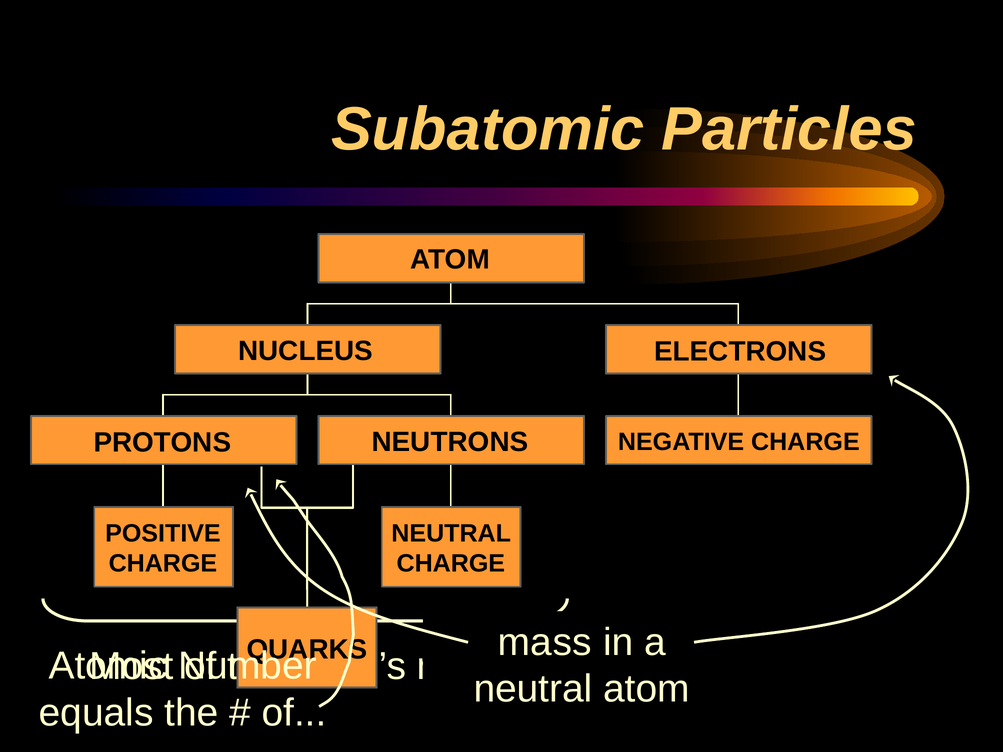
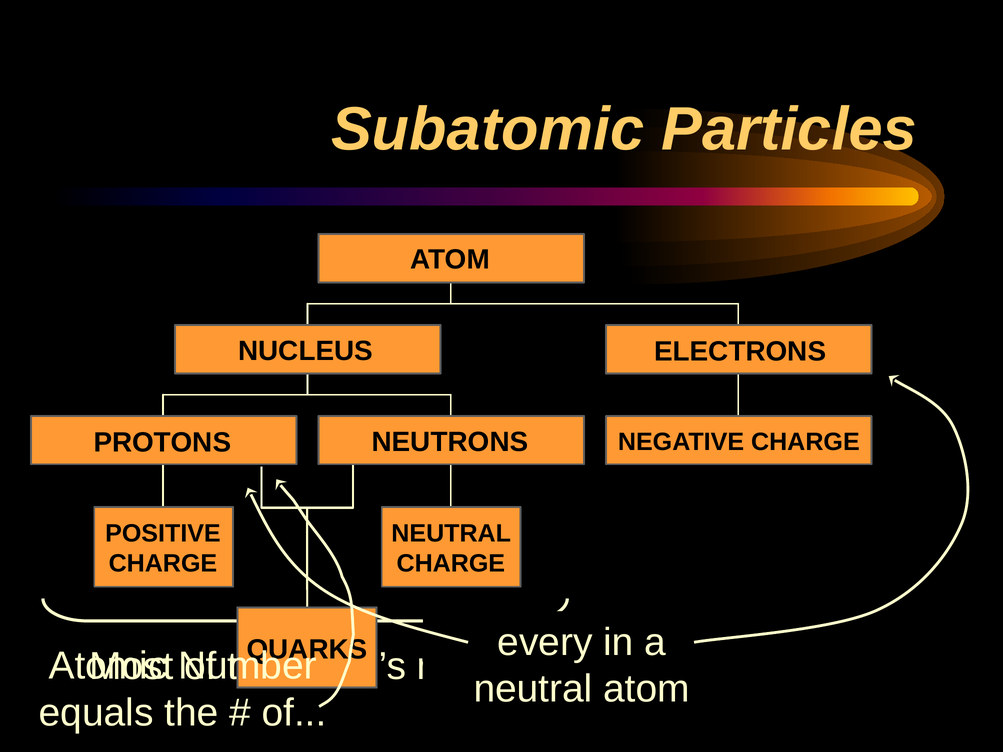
mass: mass -> every (545, 642)
